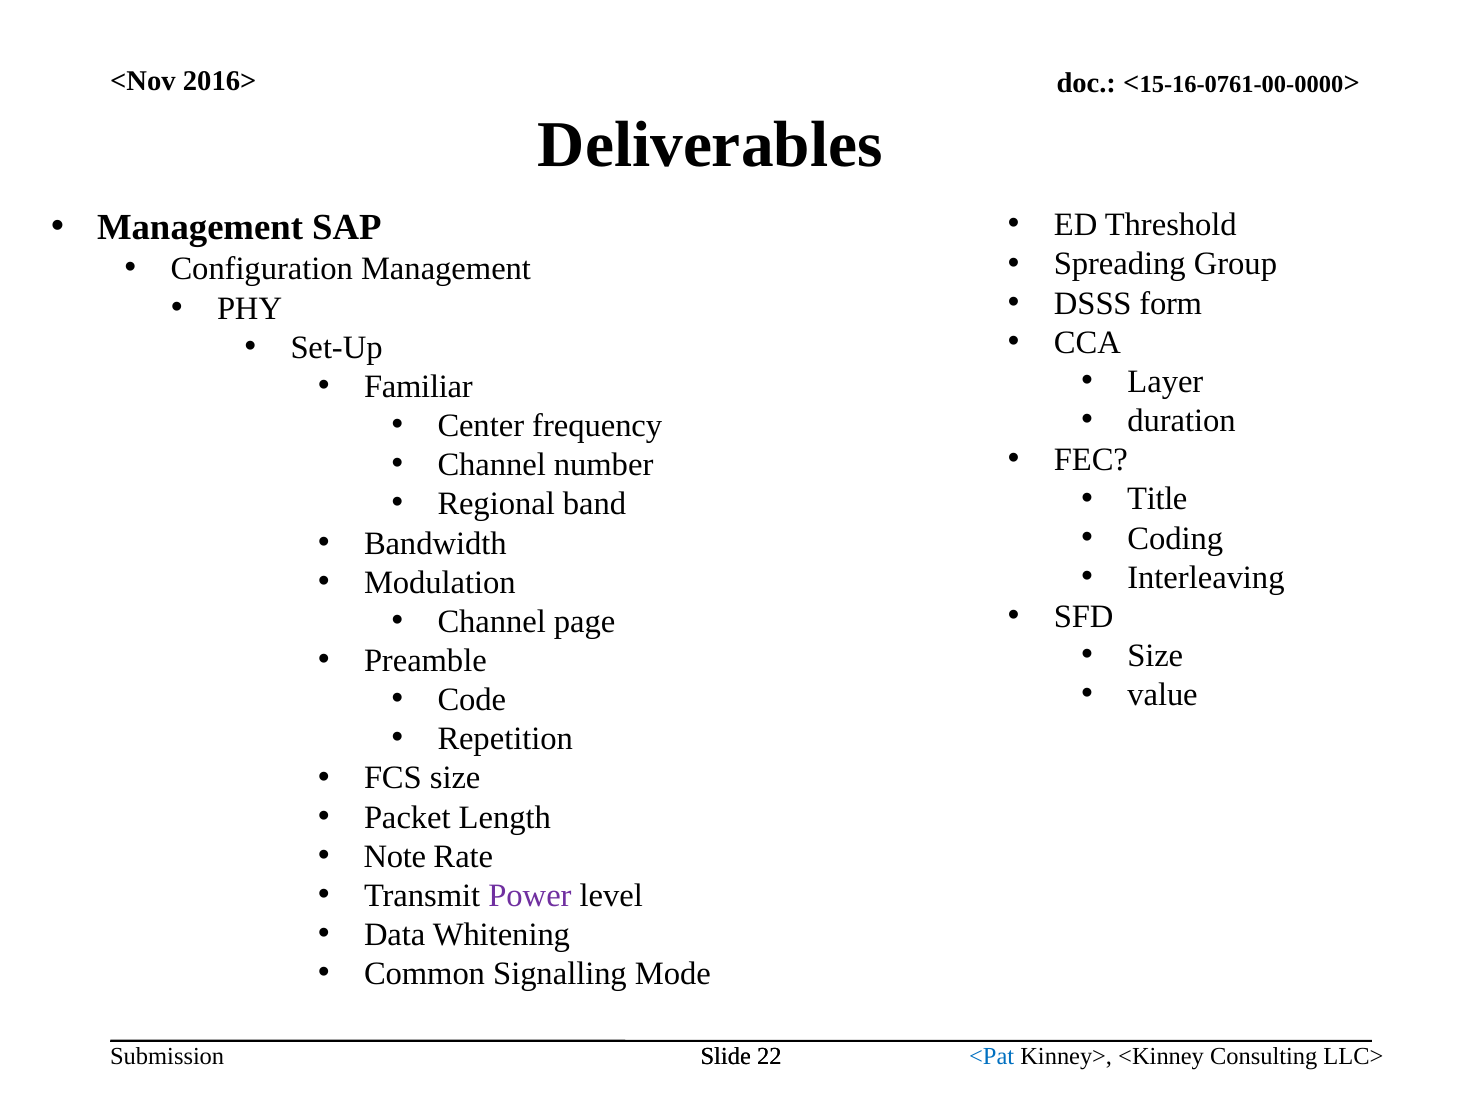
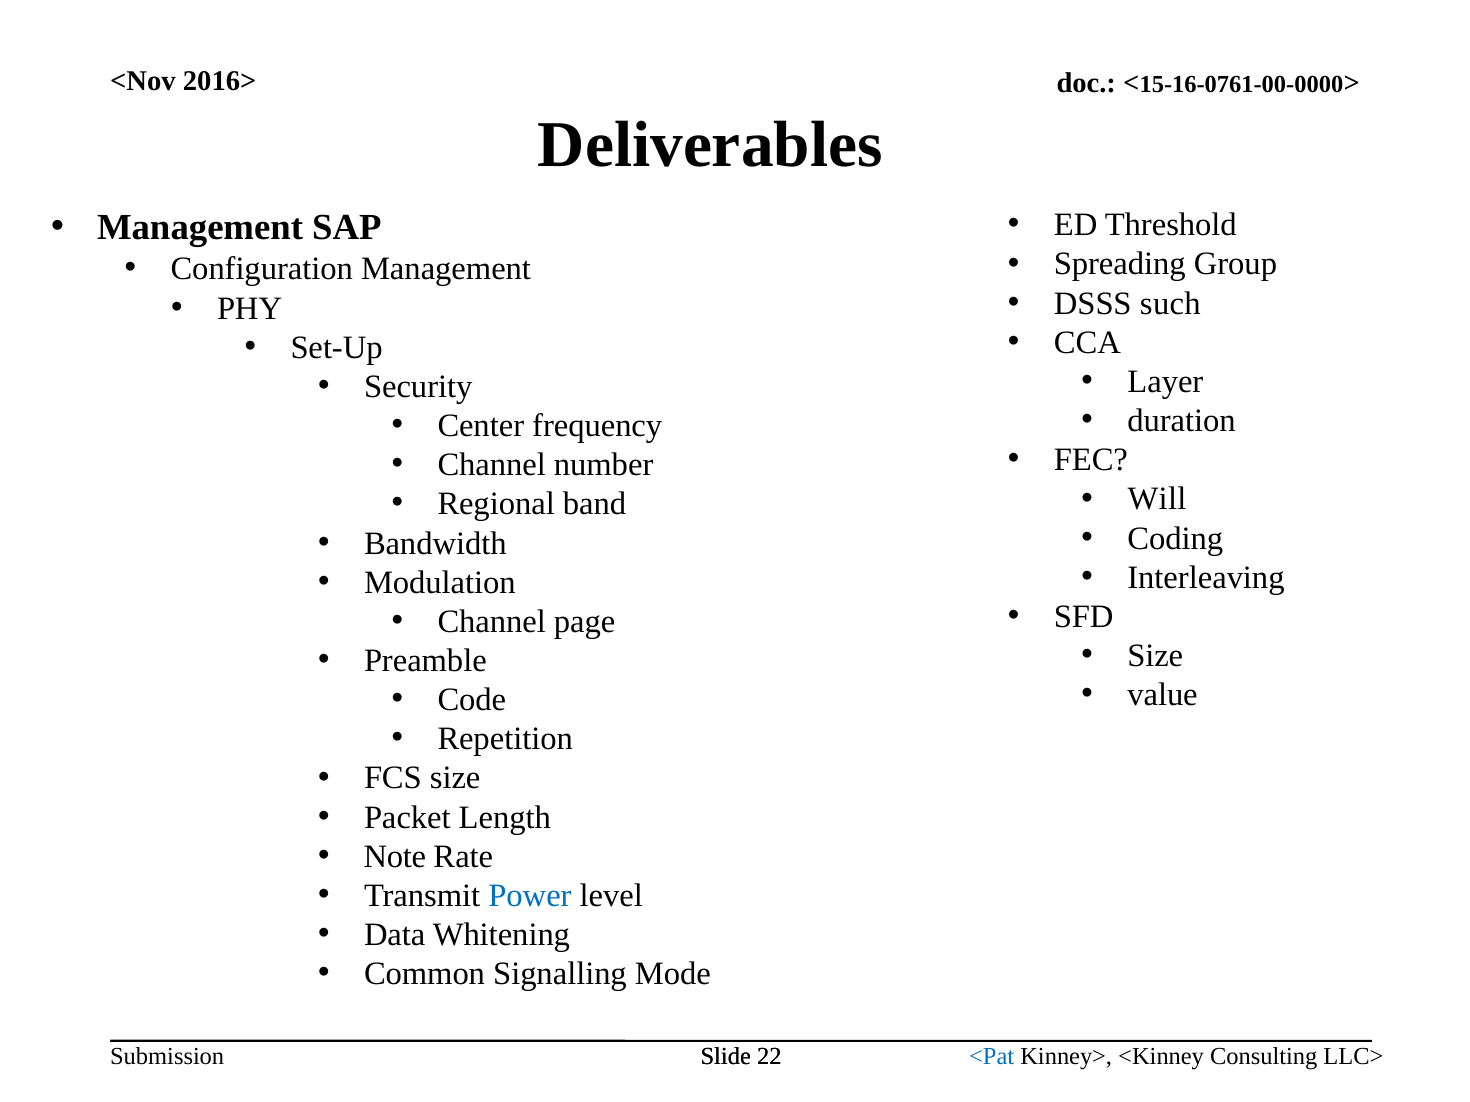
form: form -> such (1170, 303)
Familiar: Familiar -> Security (418, 387)
Title: Title -> Will (1157, 499)
Power colour: purple -> blue (530, 896)
